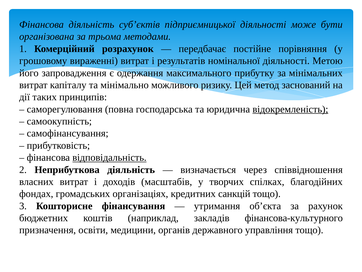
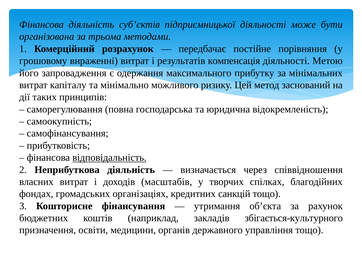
номінальної: номінальної -> компенсація (234, 61)
відокремленість underline: present -> none (290, 109)
фінансова-культурного: фінансова-культурного -> збігається-культурного (294, 218)
